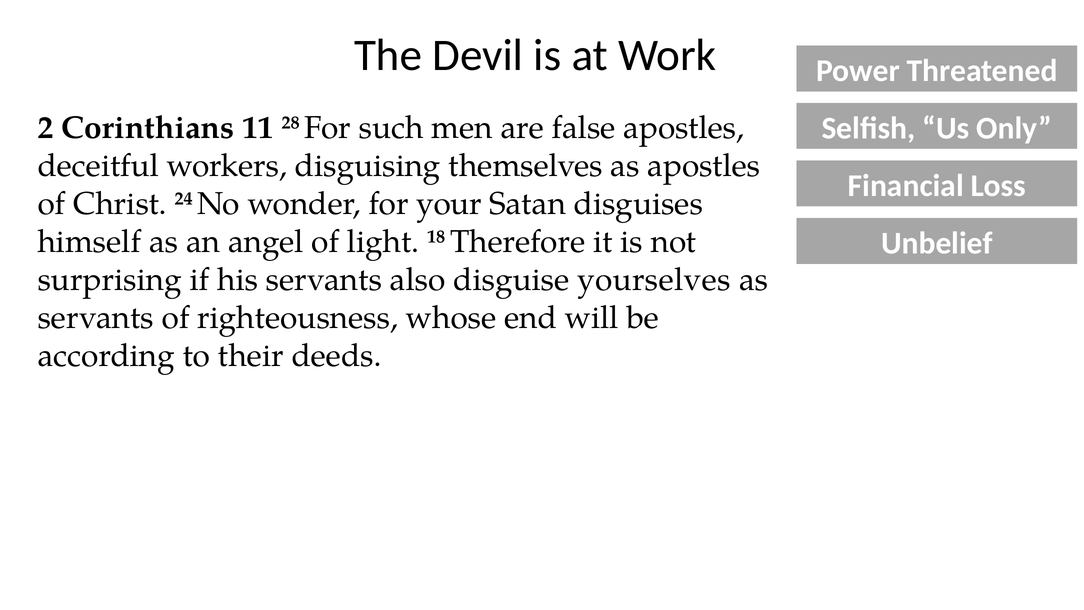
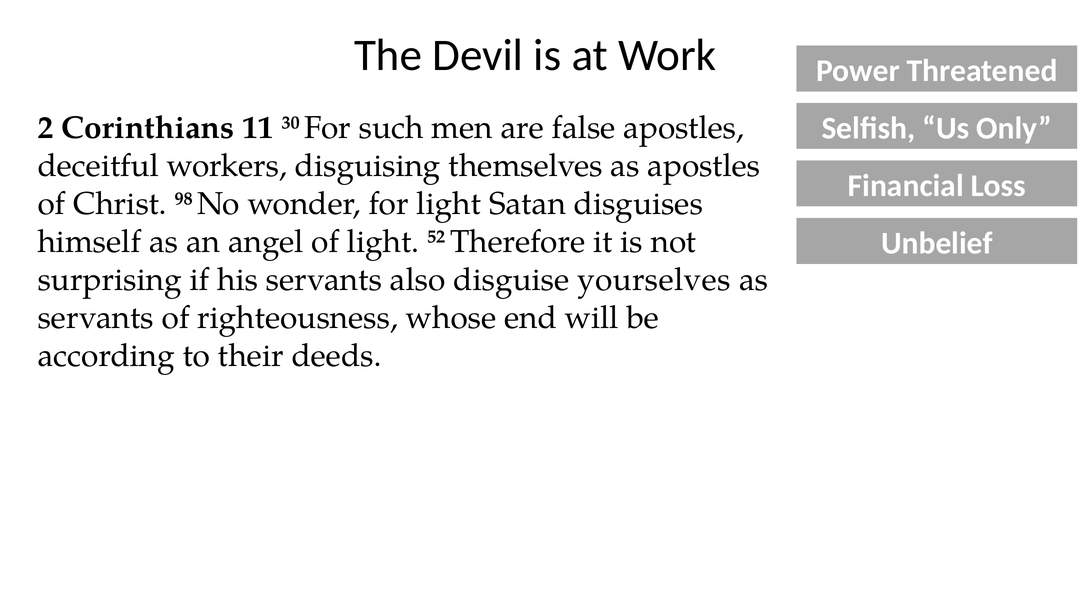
28: 28 -> 30 (291, 123)
24: 24 -> 98 (184, 199)
for your: your -> light (449, 204)
18: 18 -> 52 (436, 237)
